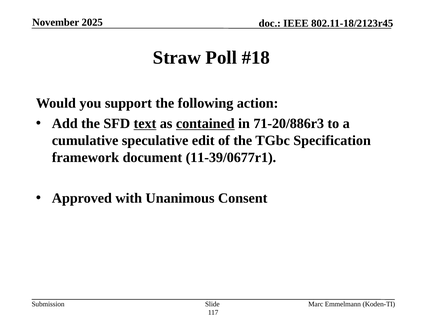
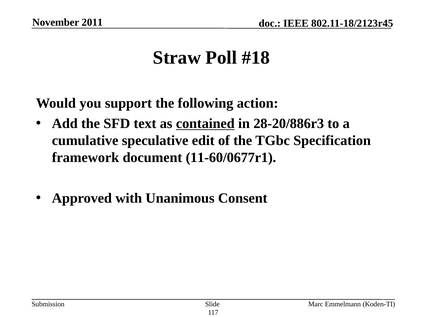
2025: 2025 -> 2011 (92, 22)
text underline: present -> none (145, 124)
71-20/886r3: 71-20/886r3 -> 28-20/886r3 (289, 124)
11-39/0677r1: 11-39/0677r1 -> 11-60/0677r1 (231, 158)
